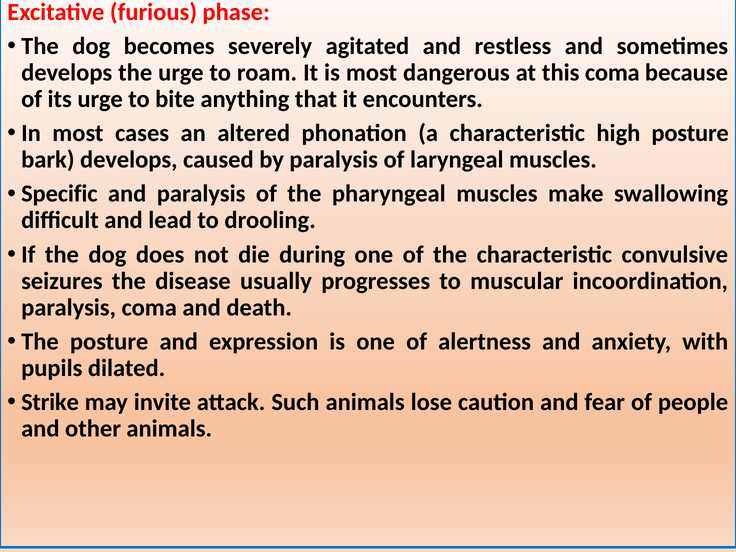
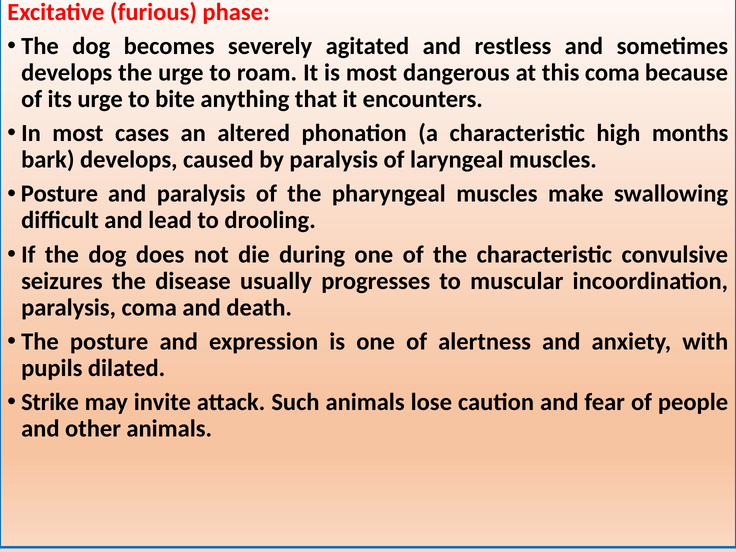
high posture: posture -> months (690, 133)
Specific: Specific -> Posture (59, 194)
